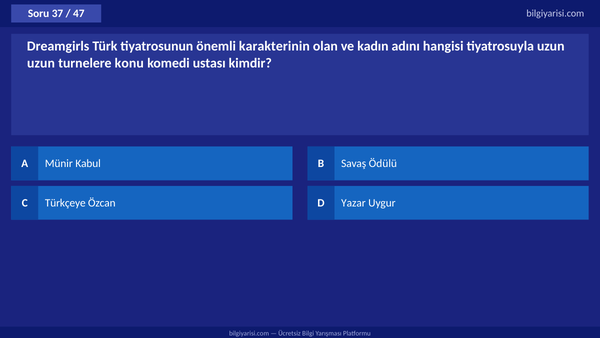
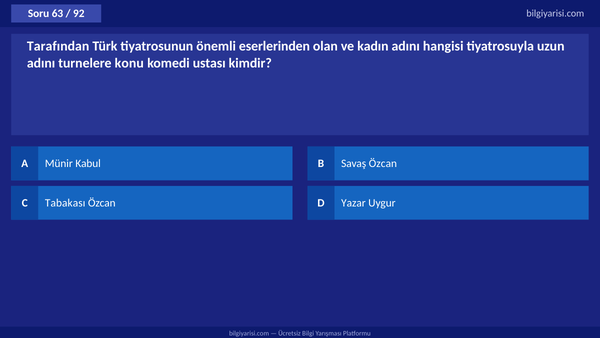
37: 37 -> 63 (57, 14)
47: 47 -> 92 (79, 14)
Dreamgirls: Dreamgirls -> Tarafından (58, 46)
karakterinin: karakterinin -> eserlerinden (274, 46)
uzun: uzun -> adını (41, 63)
Savaş Ödülü: Ödülü -> Özcan (383, 163)
Türkçeye: Türkçeye -> Tabakası (65, 203)
